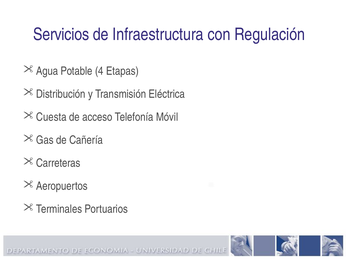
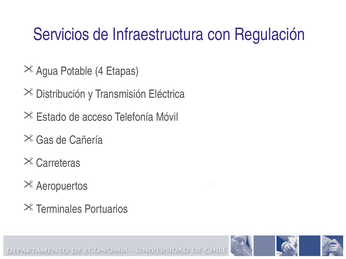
Cuesta: Cuesta -> Estado (51, 117)
